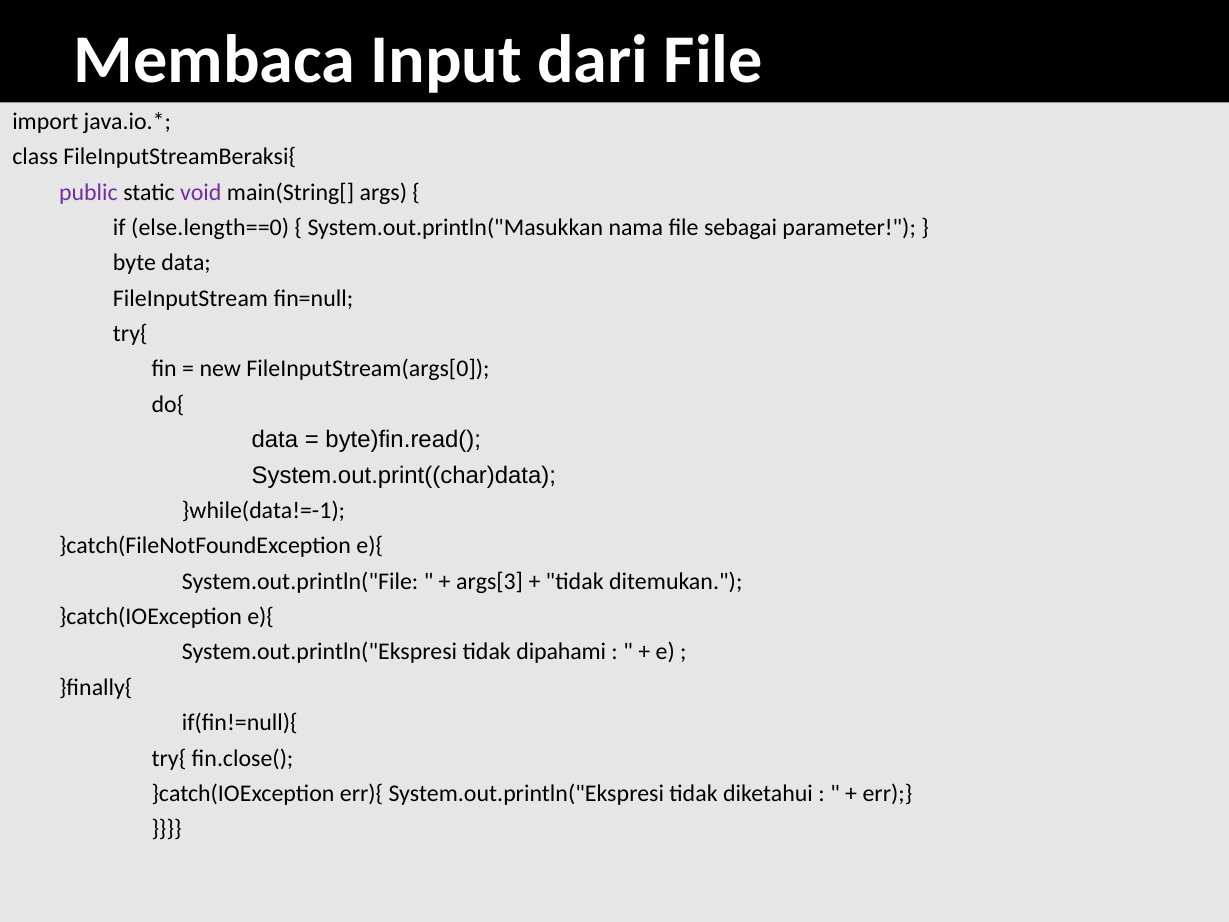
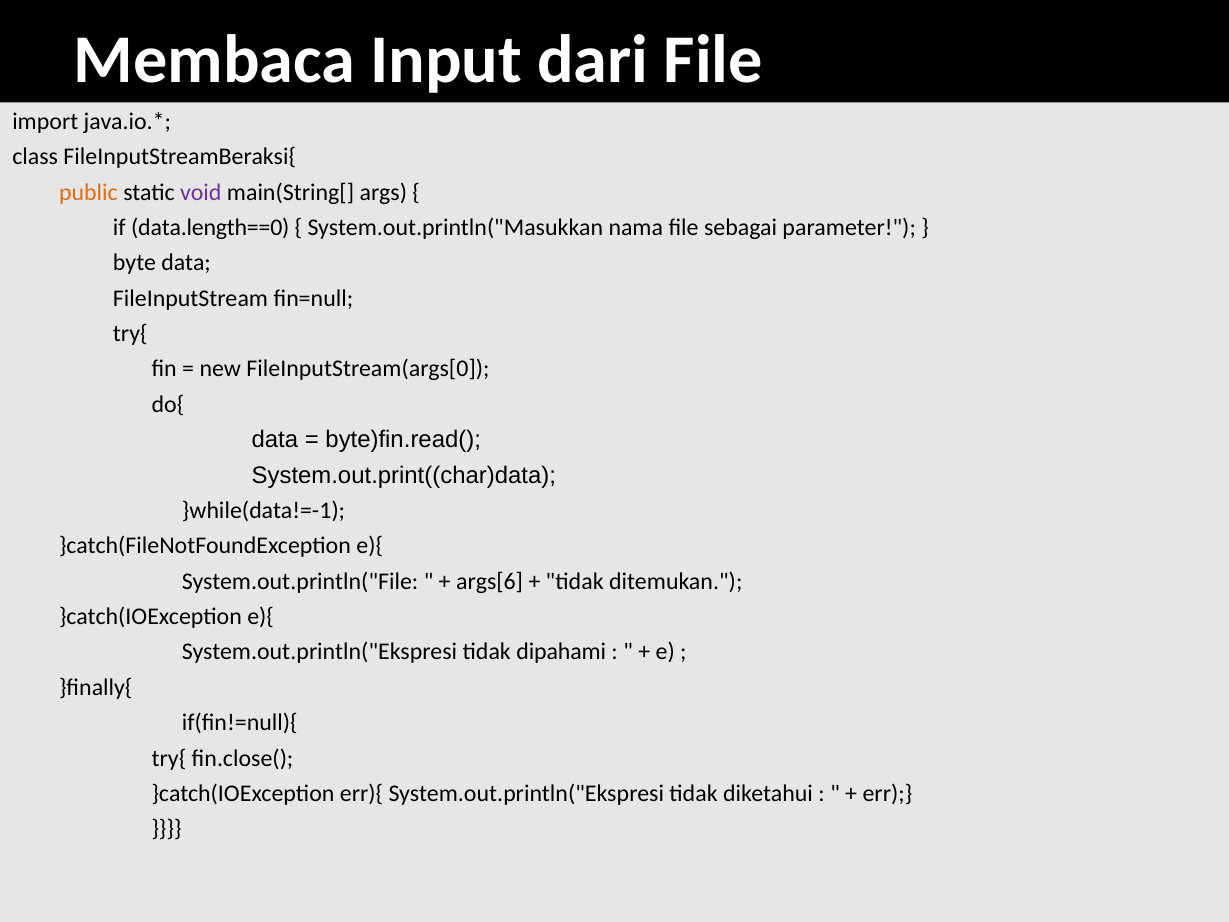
public colour: purple -> orange (88, 192)
else.length==0: else.length==0 -> data.length==0 (210, 227)
args[3: args[3 -> args[6 (490, 581)
